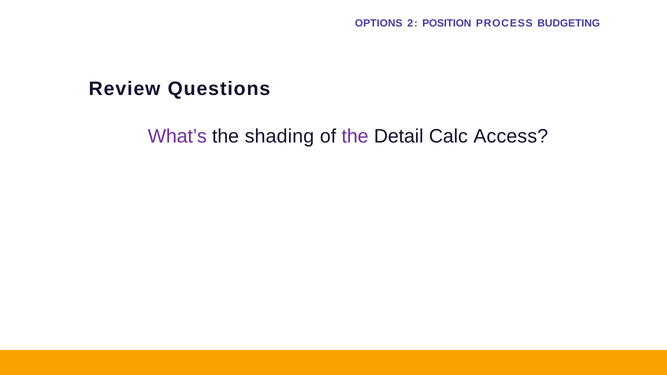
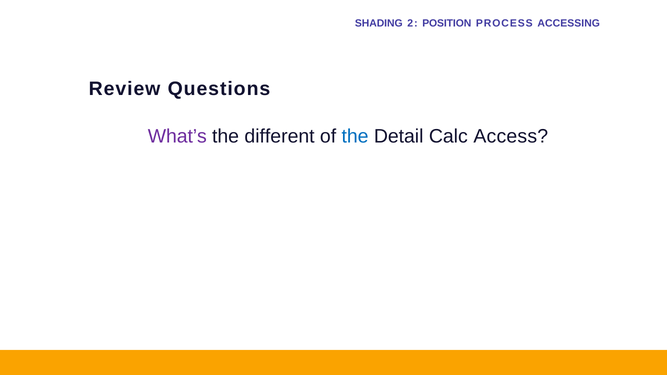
OPTIONS: OPTIONS -> SHADING (379, 23)
BUDGETING: BUDGETING -> ACCESSING (569, 23)
shading: shading -> different (280, 136)
the colour: purple -> blue (355, 136)
